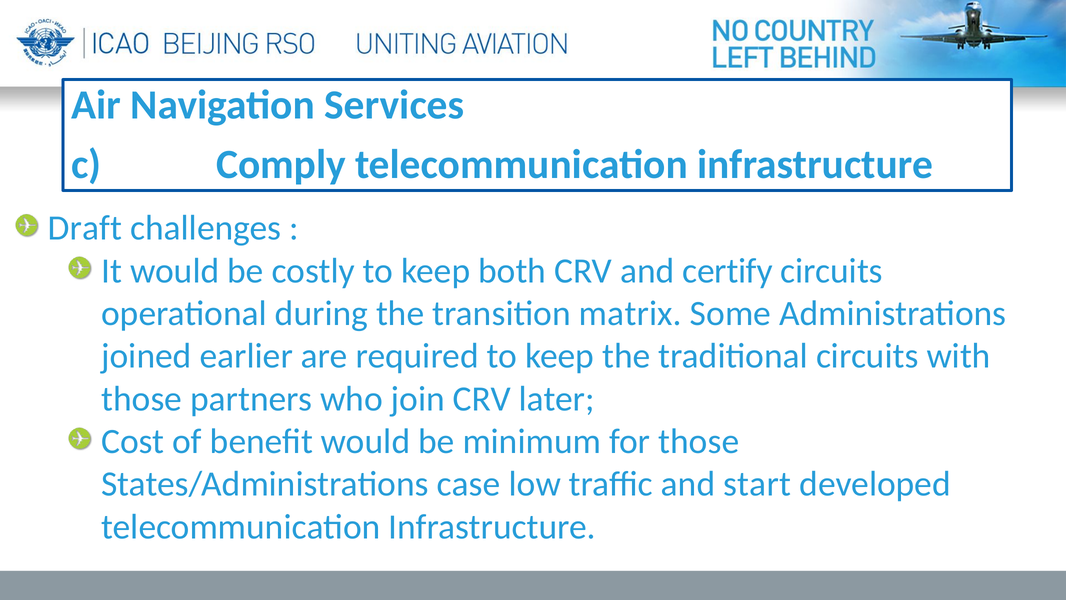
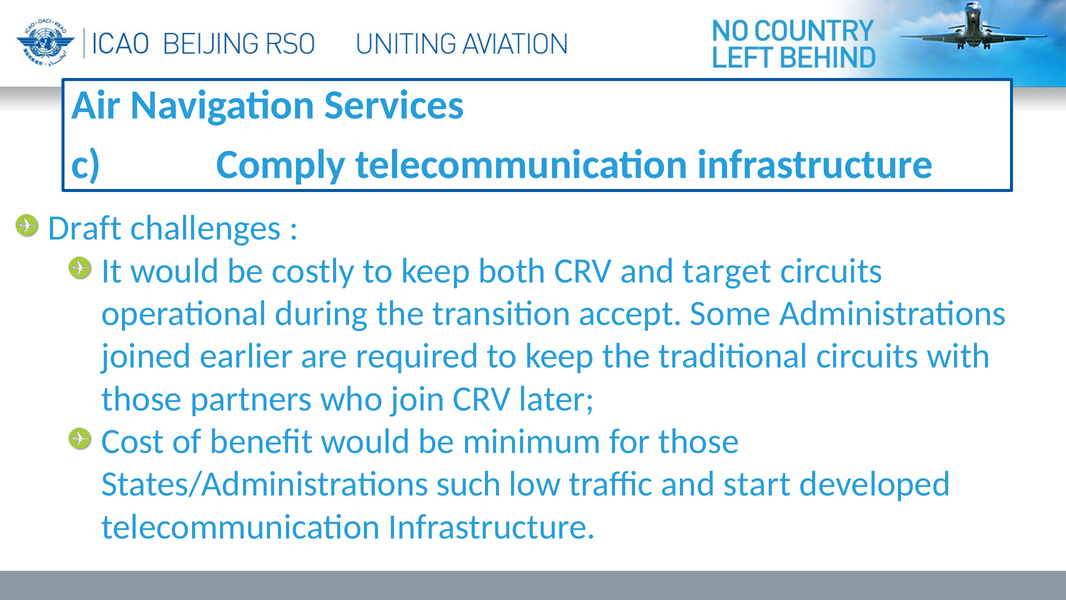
certify: certify -> target (727, 271)
matrix: matrix -> accept (631, 313)
case: case -> such (469, 484)
